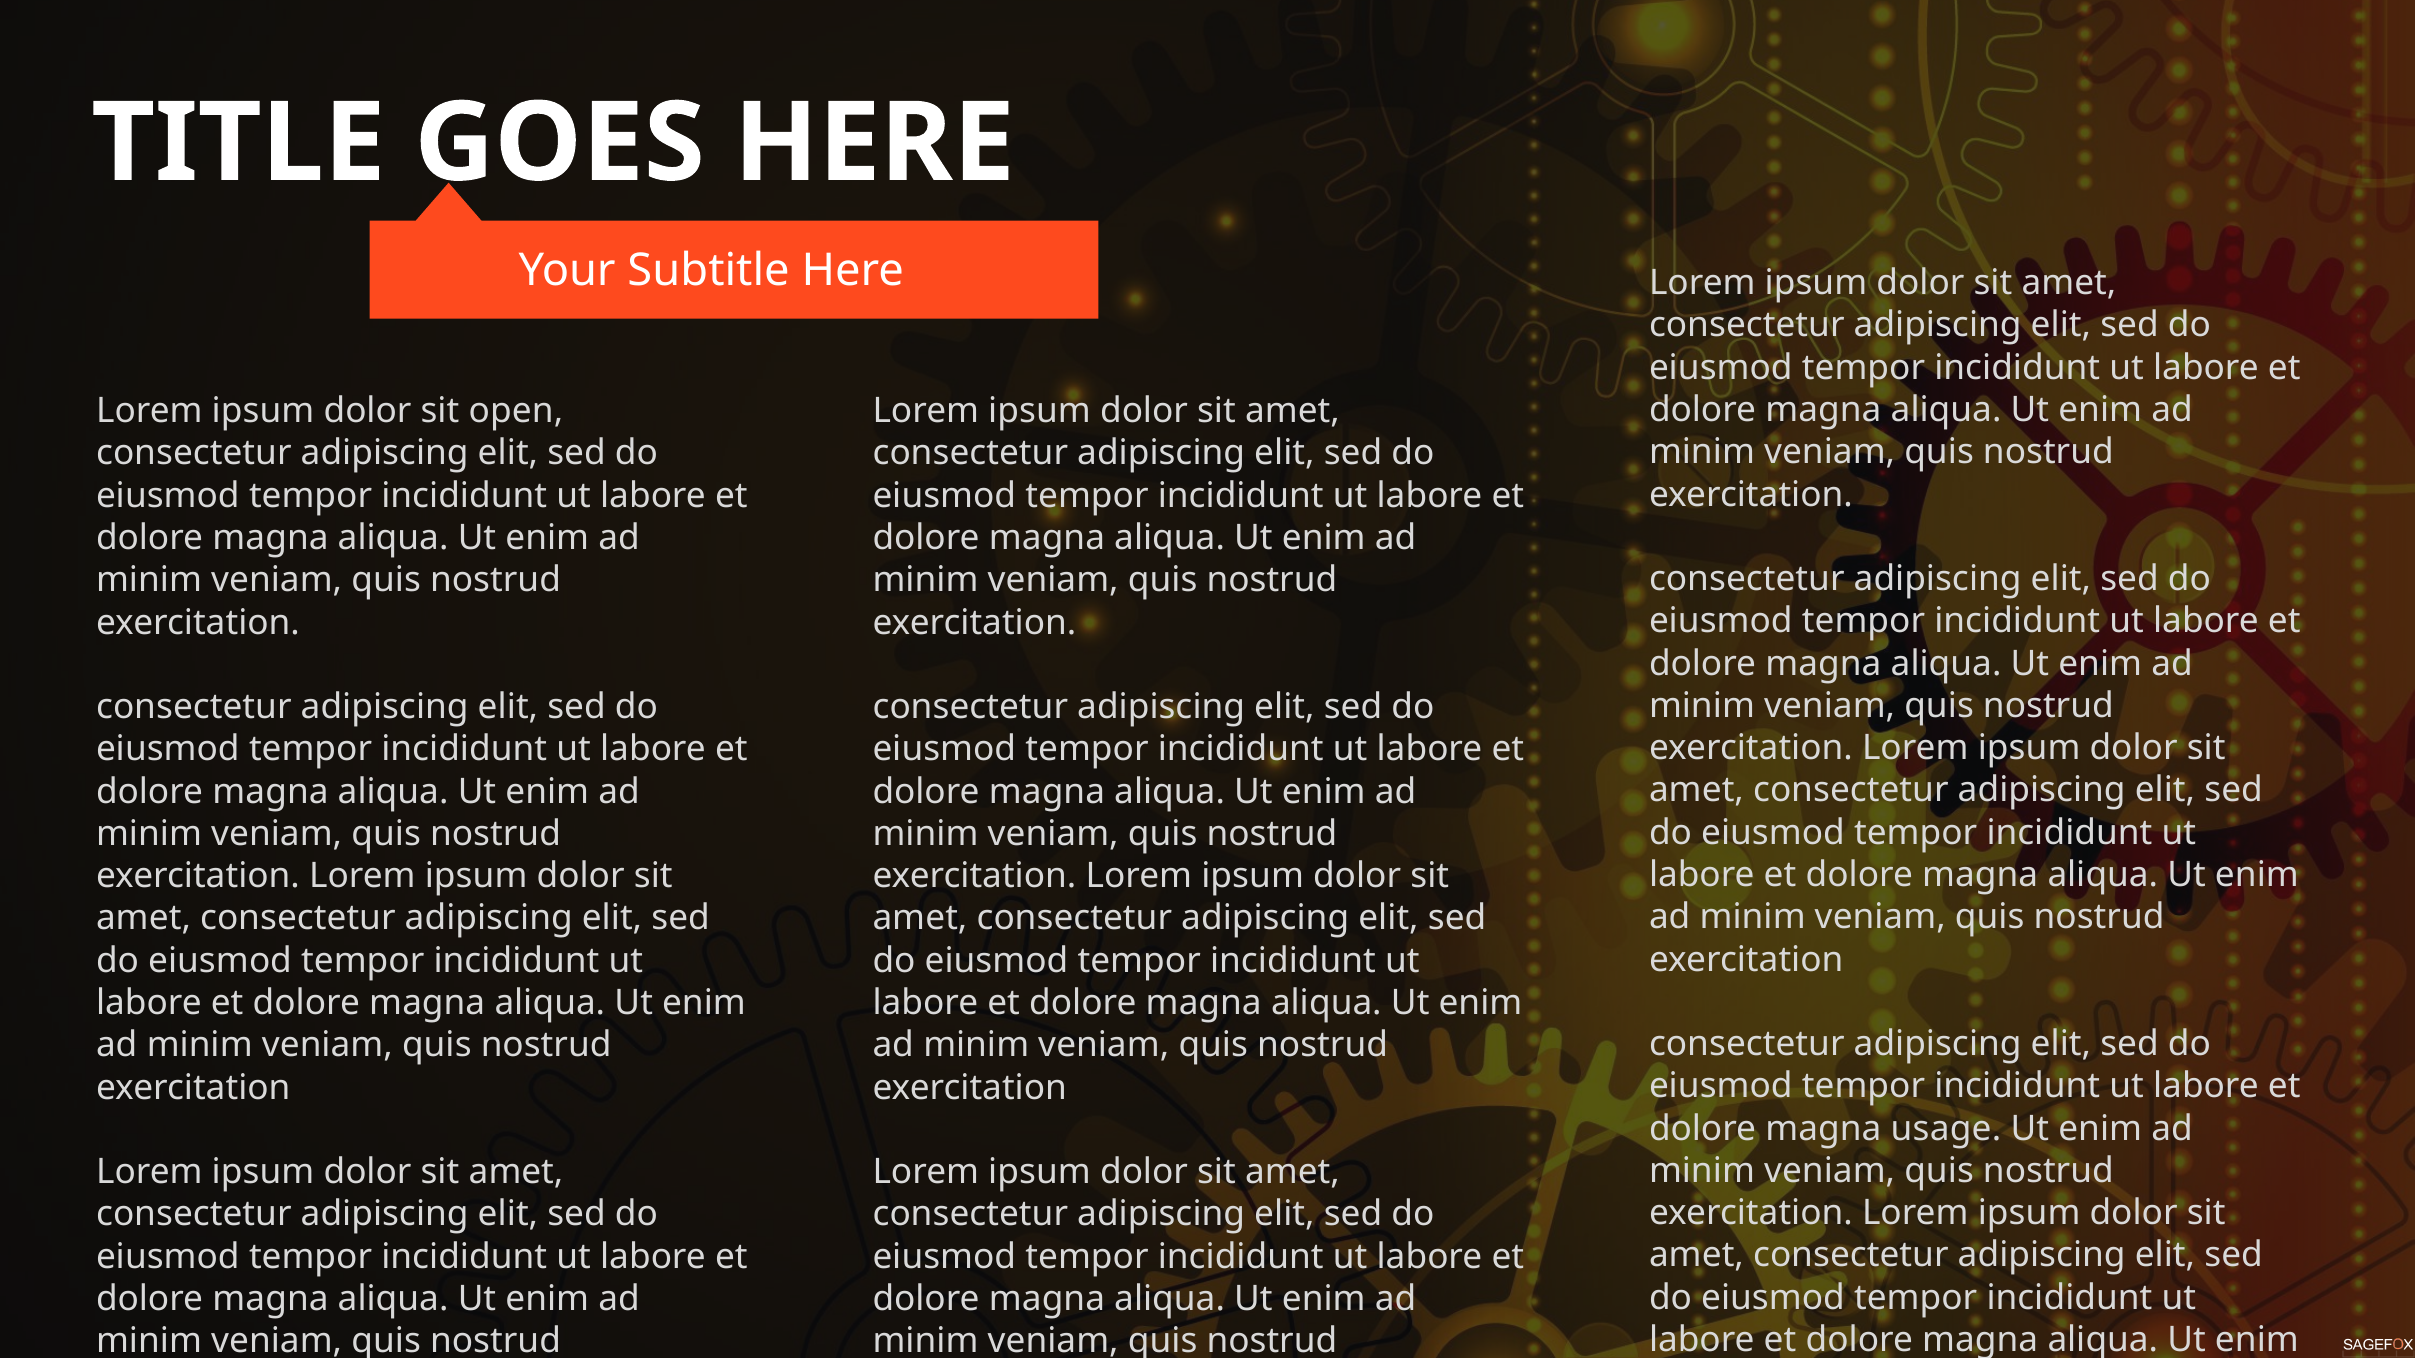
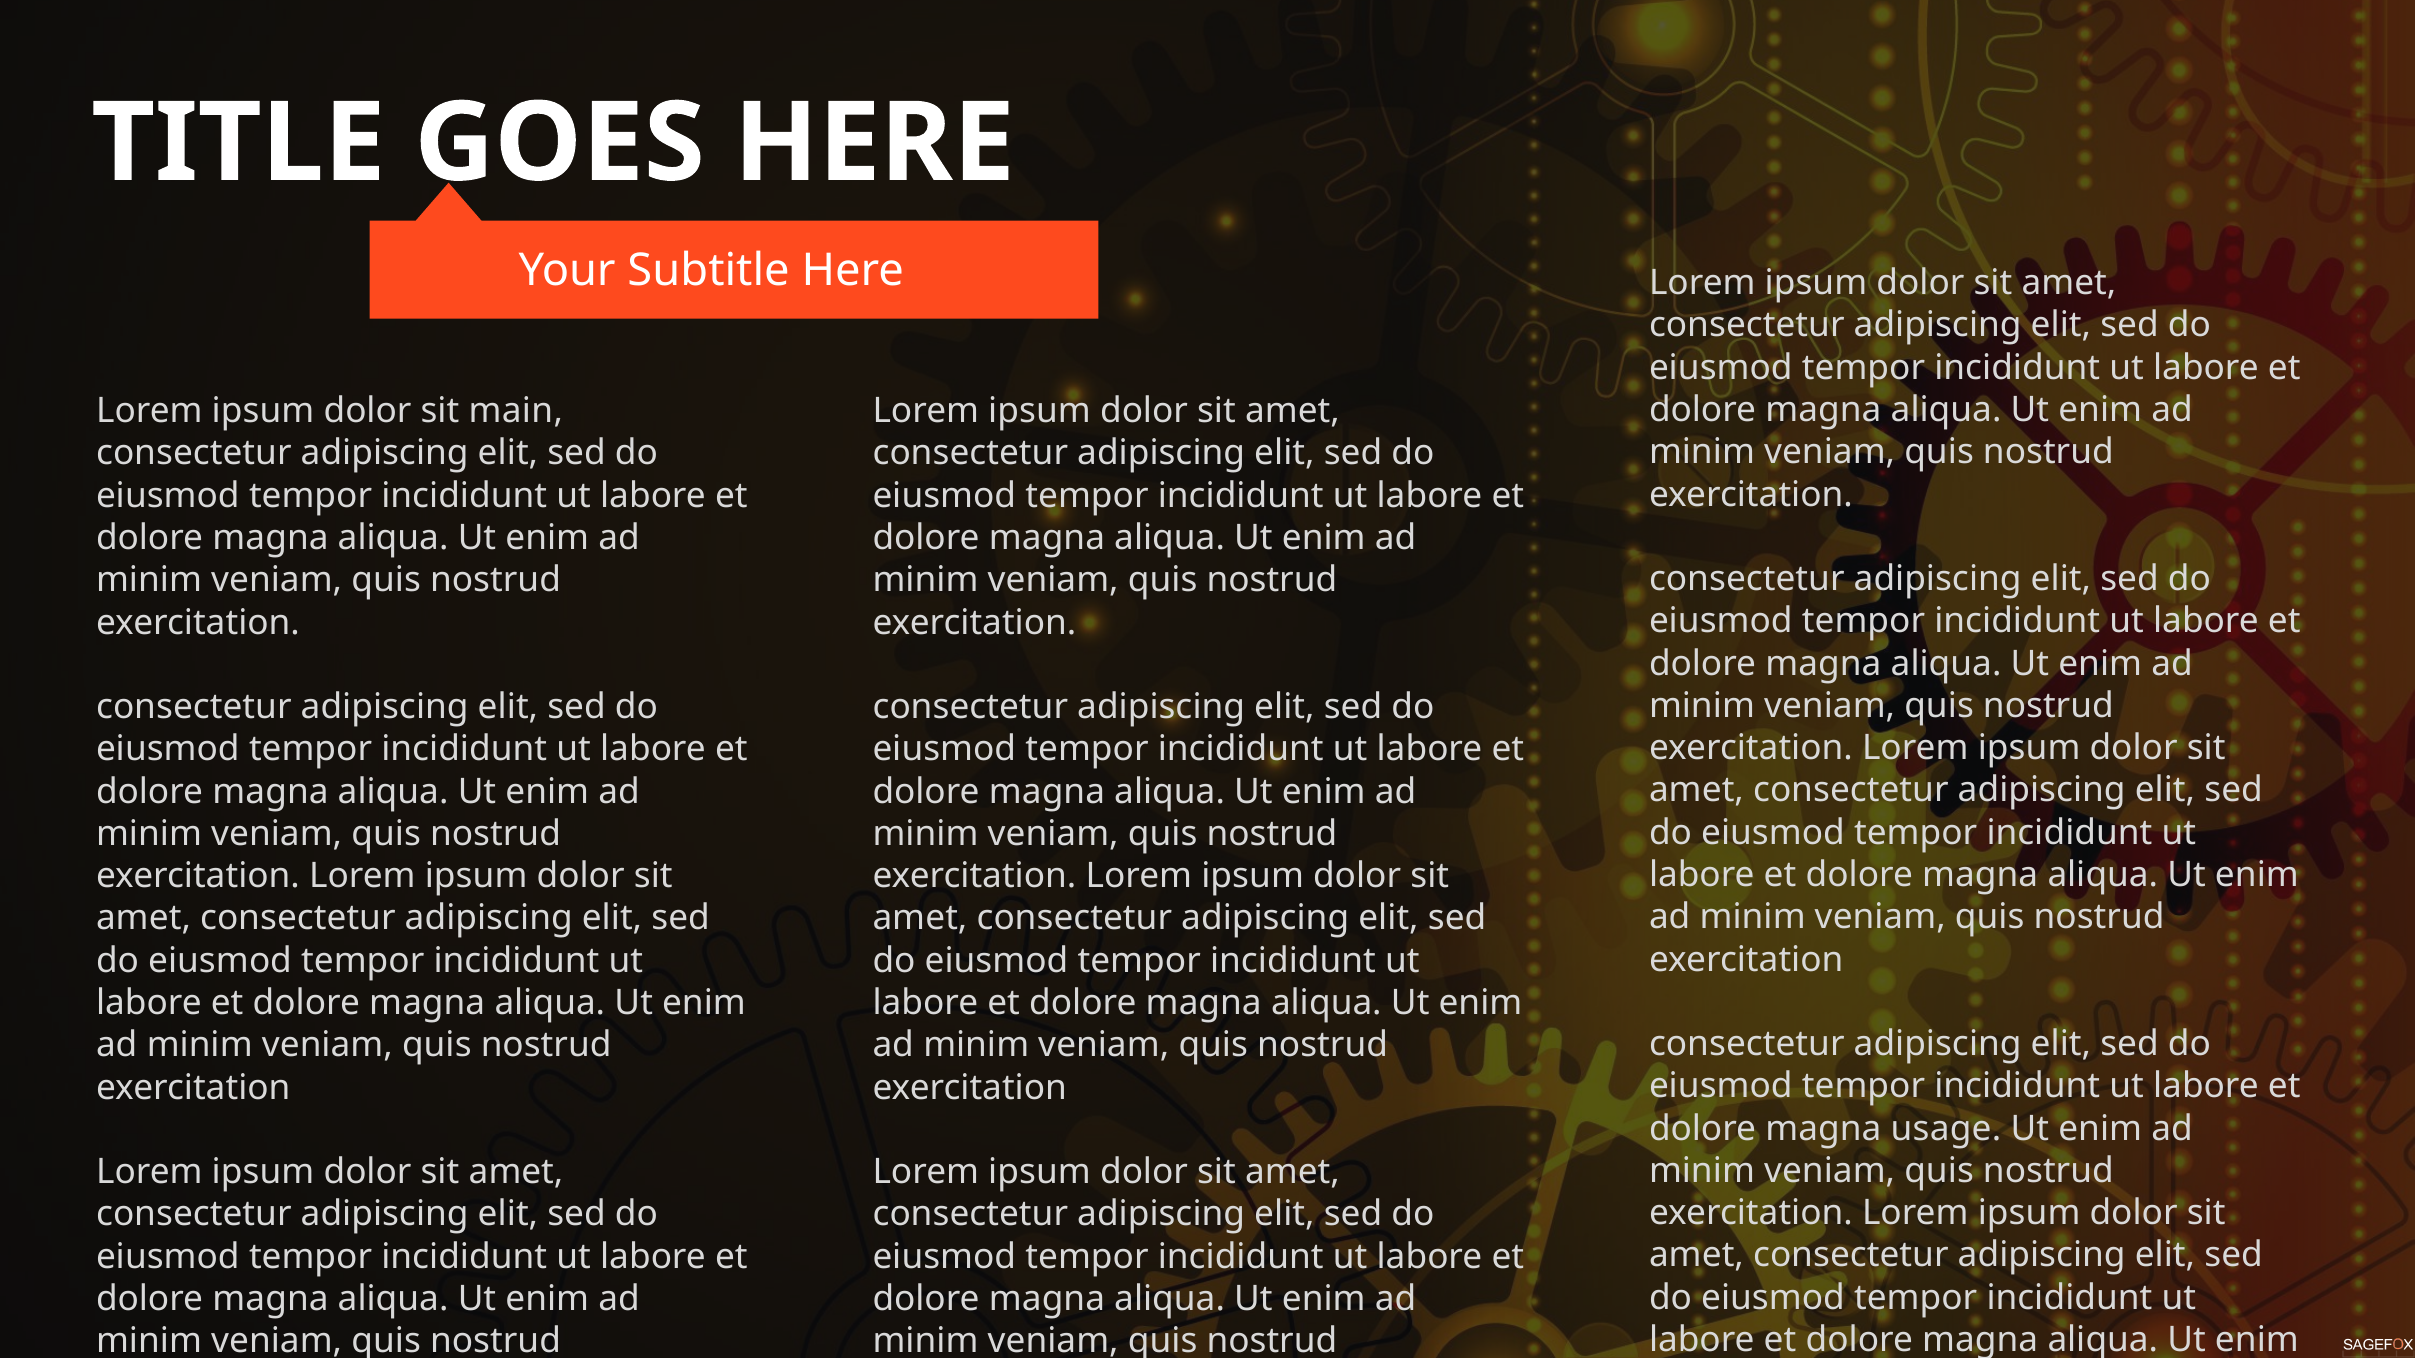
open: open -> main (516, 411)
